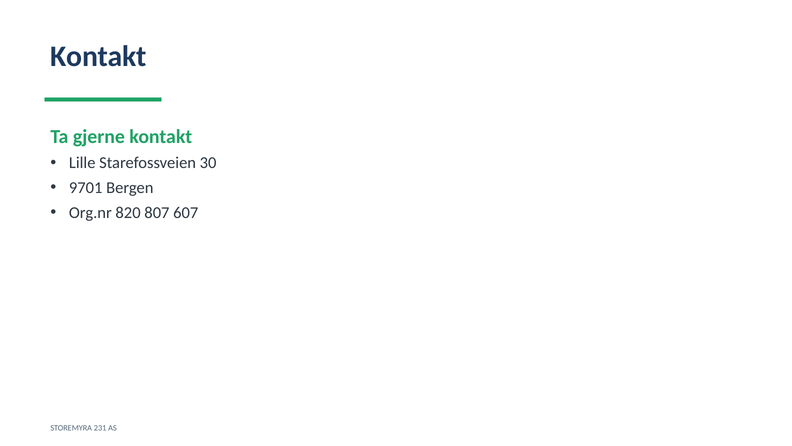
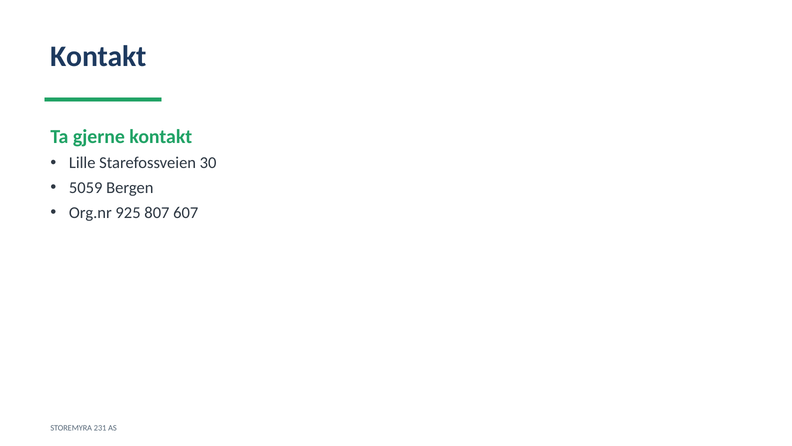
9701: 9701 -> 5059 (86, 188)
820: 820 -> 925 (128, 212)
